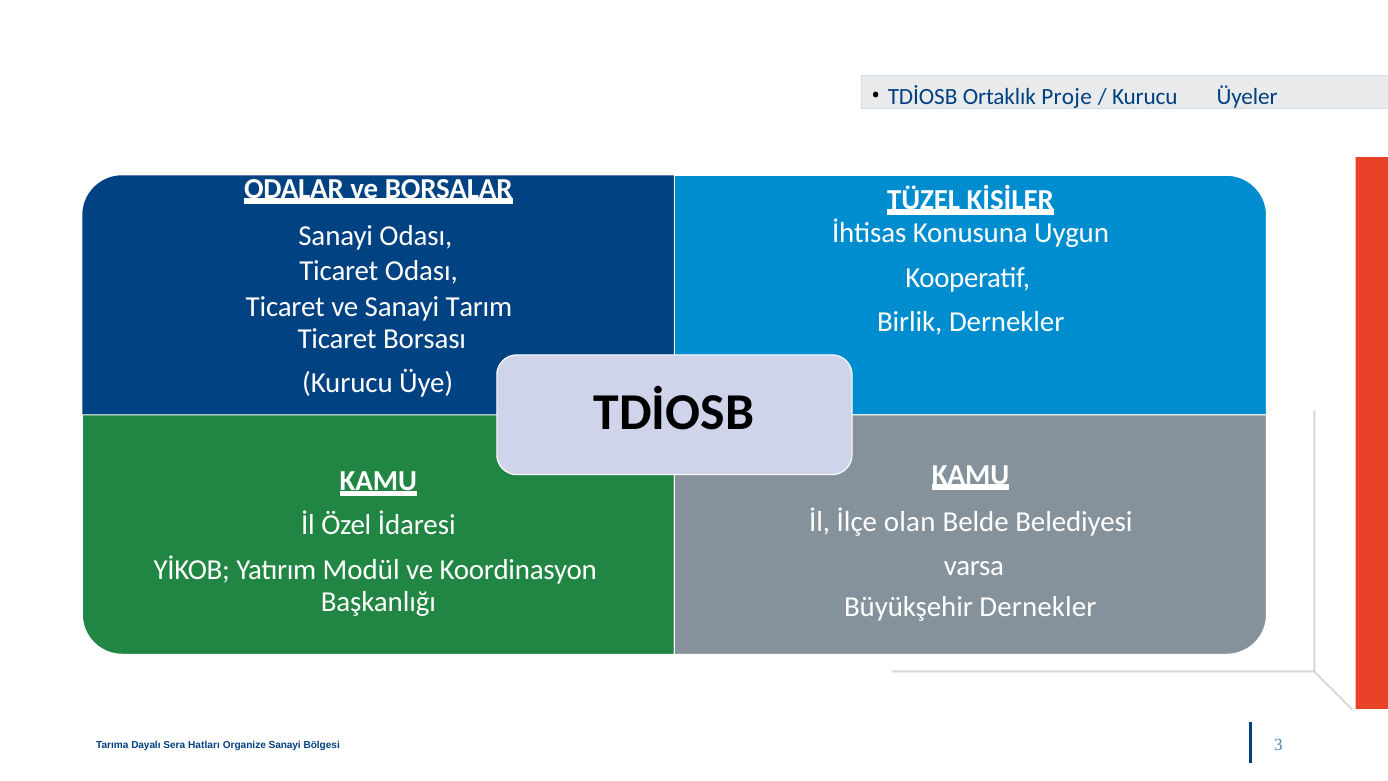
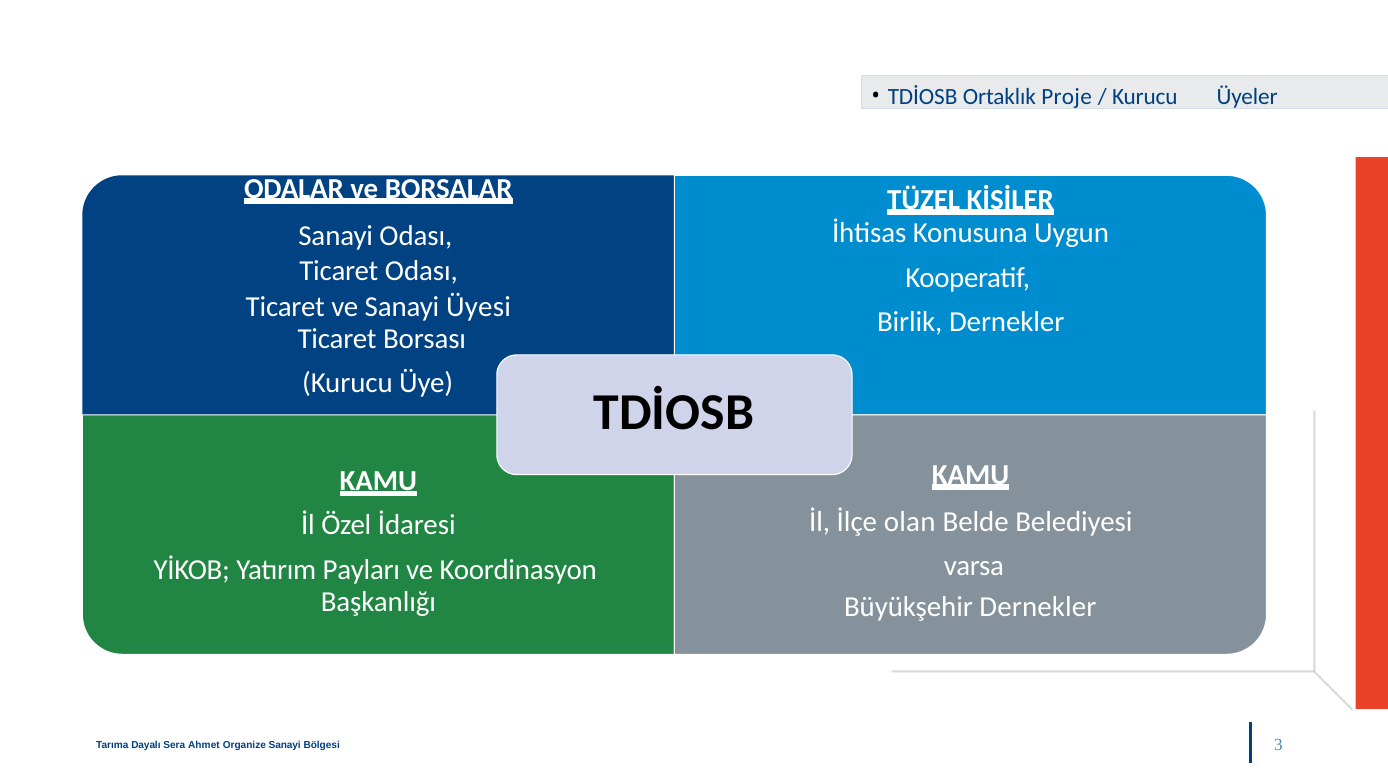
Tarım: Tarım -> Üyesi (479, 307)
Modül: Modül -> Payları (361, 570)
Hatları: Hatları -> Ahmet (204, 746)
